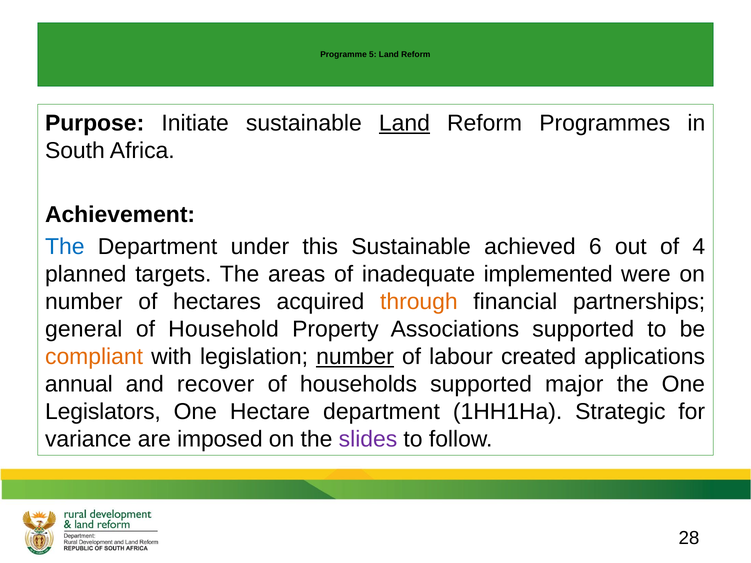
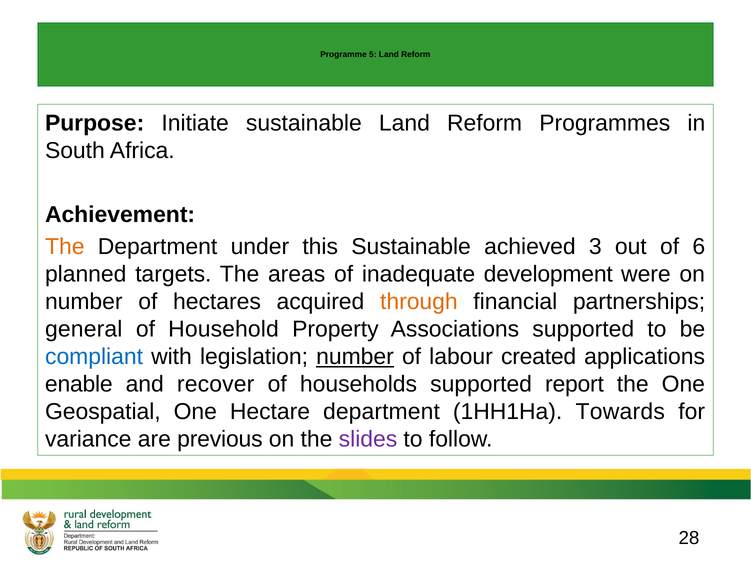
Land underline: present -> none (404, 123)
The colour: blue -> orange (65, 247)
6: 6 -> 3 (595, 247)
4: 4 -> 6 (699, 247)
implemented: implemented -> development (548, 275)
compliant colour: orange -> blue (94, 357)
annual: annual -> enable (79, 385)
major: major -> report (574, 385)
Legislators: Legislators -> Geospatial (103, 412)
Strategic: Strategic -> Towards (620, 412)
imposed: imposed -> previous (220, 440)
